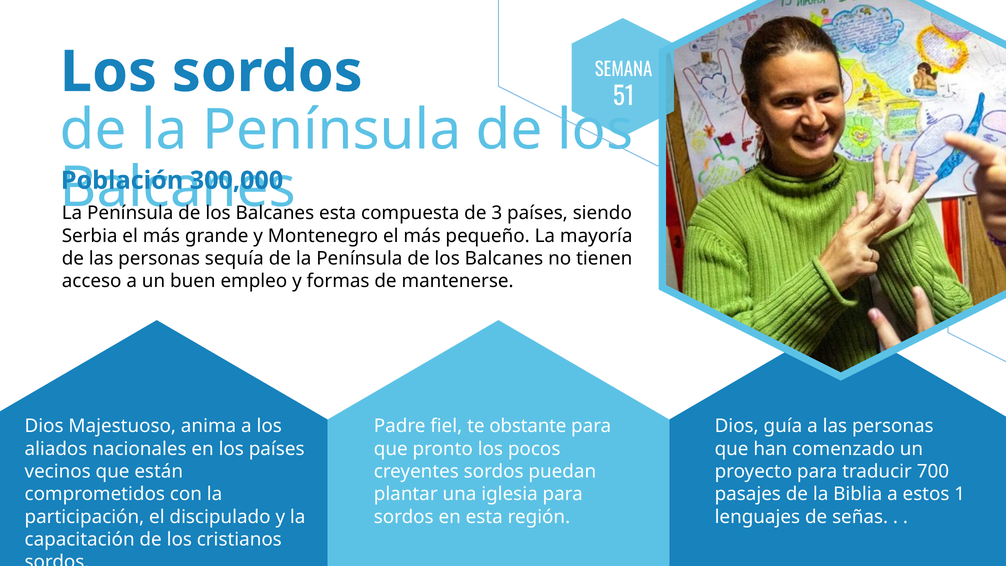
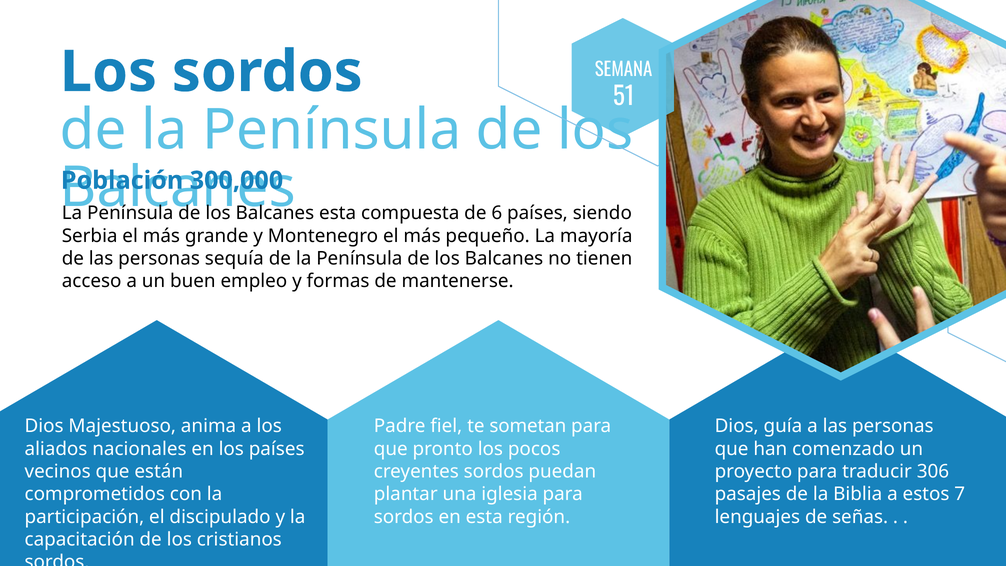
3: 3 -> 6 (497, 213)
obstante: obstante -> sometan (528, 426)
700: 700 -> 306 (933, 471)
1: 1 -> 7 (960, 494)
